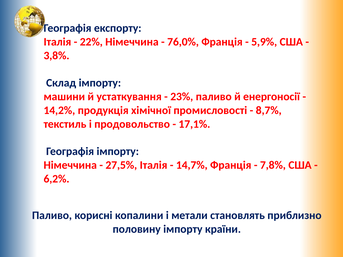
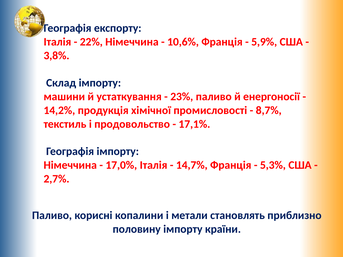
76,0%: 76,0% -> 10,6% (183, 42)
27,5%: 27,5% -> 17,0% (121, 165)
7,8%: 7,8% -> 5,3% (273, 165)
6,2%: 6,2% -> 2,7% (57, 179)
